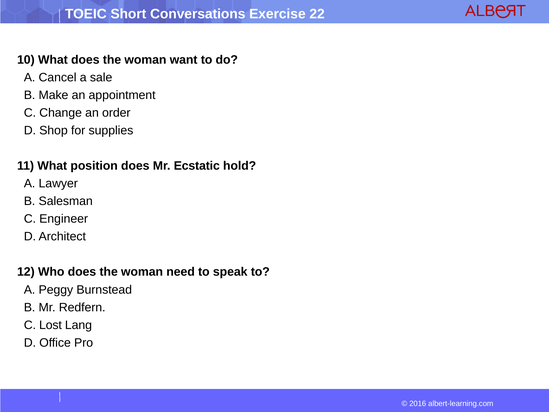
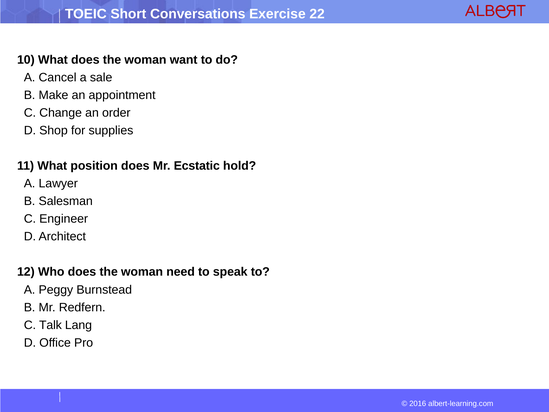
Lost: Lost -> Talk (50, 325)
